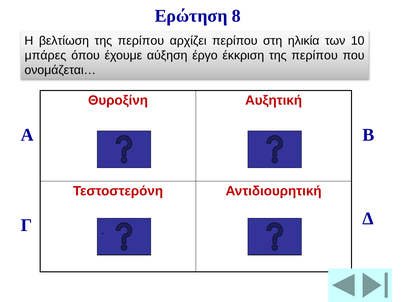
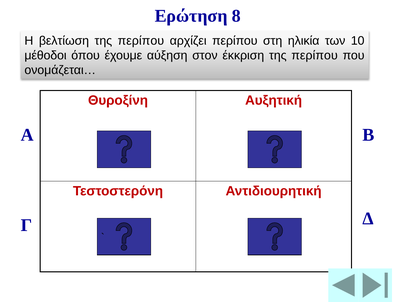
μπάρες: μπάρες -> μέθοδοι (46, 55)
έργο: έργο -> στον (205, 55)
